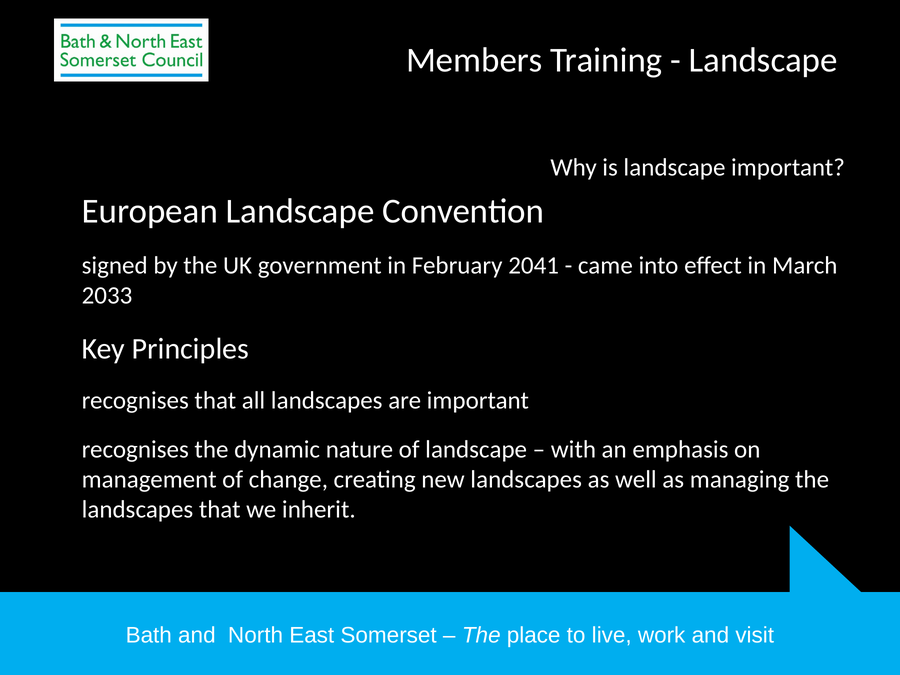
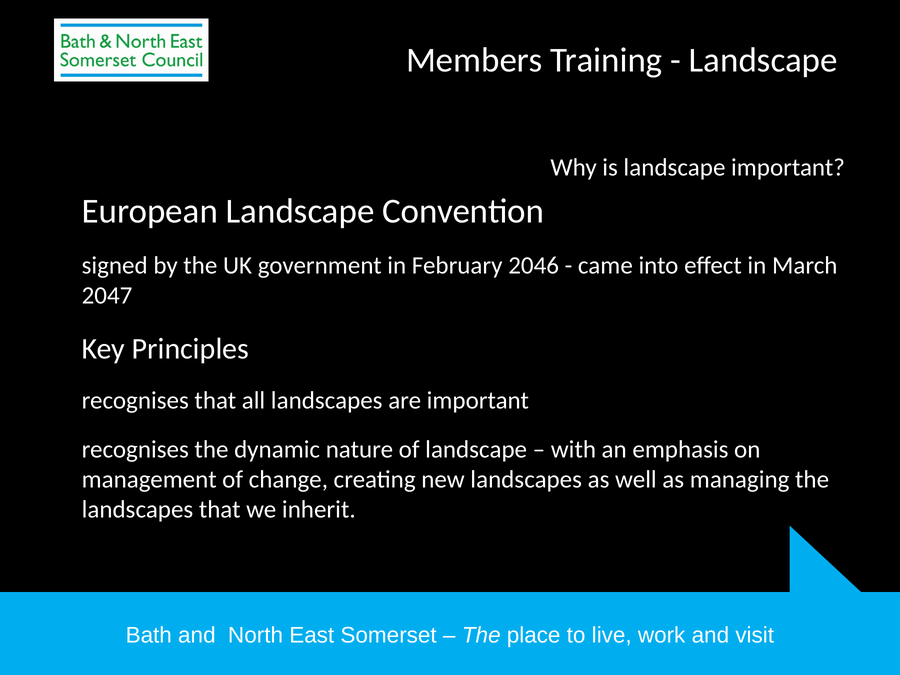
2041: 2041 -> 2046 (534, 265)
2033: 2033 -> 2047 (107, 295)
